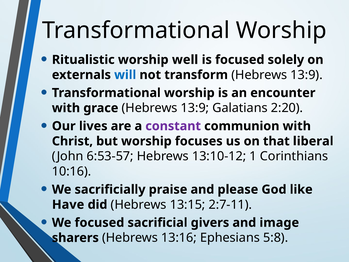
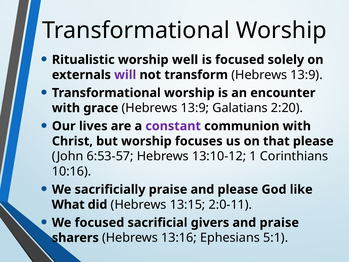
will colour: blue -> purple (125, 75)
that liberal: liberal -> please (313, 141)
Have: Have -> What (68, 204)
2:7-11: 2:7-11 -> 2:0-11 (230, 204)
and image: image -> praise (279, 222)
5:8: 5:8 -> 5:1 (276, 238)
